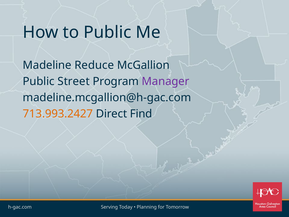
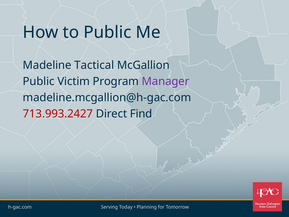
Reduce: Reduce -> Tactical (94, 65)
Street: Street -> Victim (74, 81)
713.993.2427 colour: orange -> red (58, 114)
